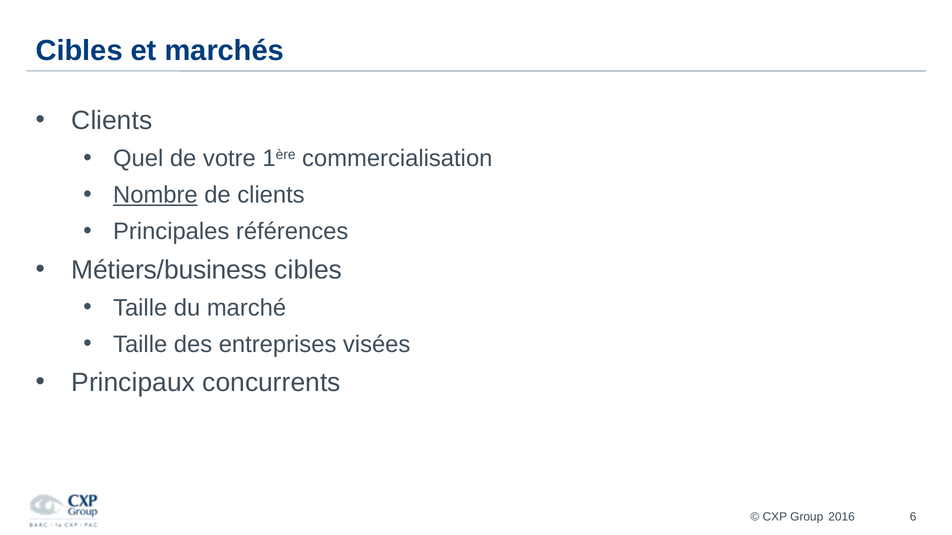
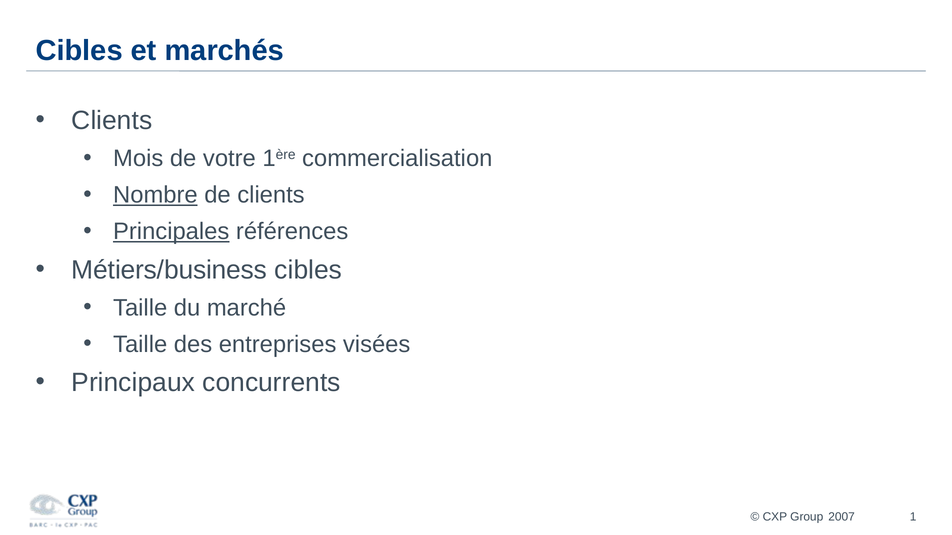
Quel: Quel -> Mois (138, 159)
Principales underline: none -> present (171, 232)
2016: 2016 -> 2007 (842, 517)
6: 6 -> 1 (913, 517)
